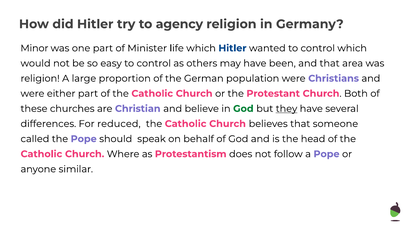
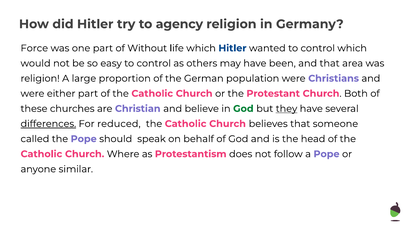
Minor: Minor -> Force (34, 48)
Minister: Minister -> Without (147, 48)
differences underline: none -> present (48, 124)
